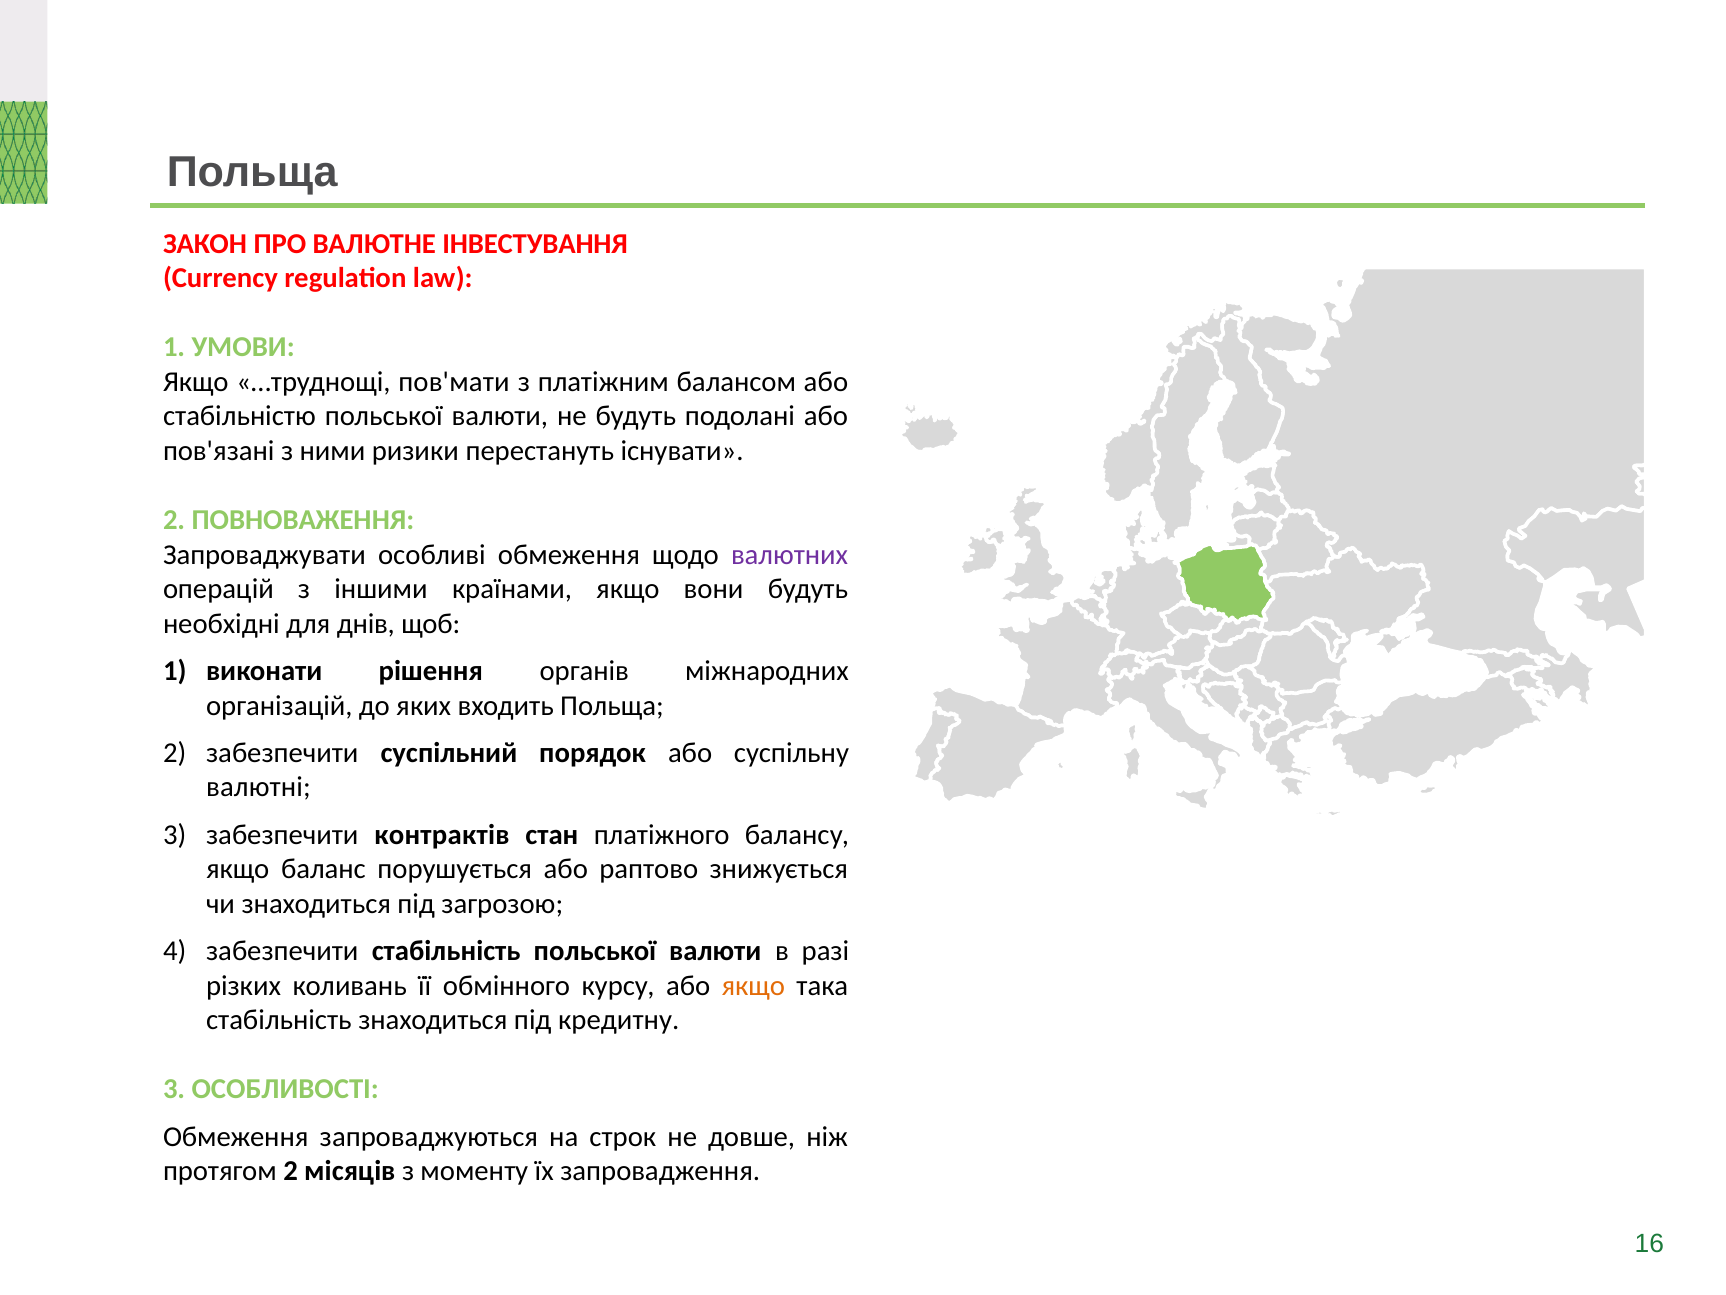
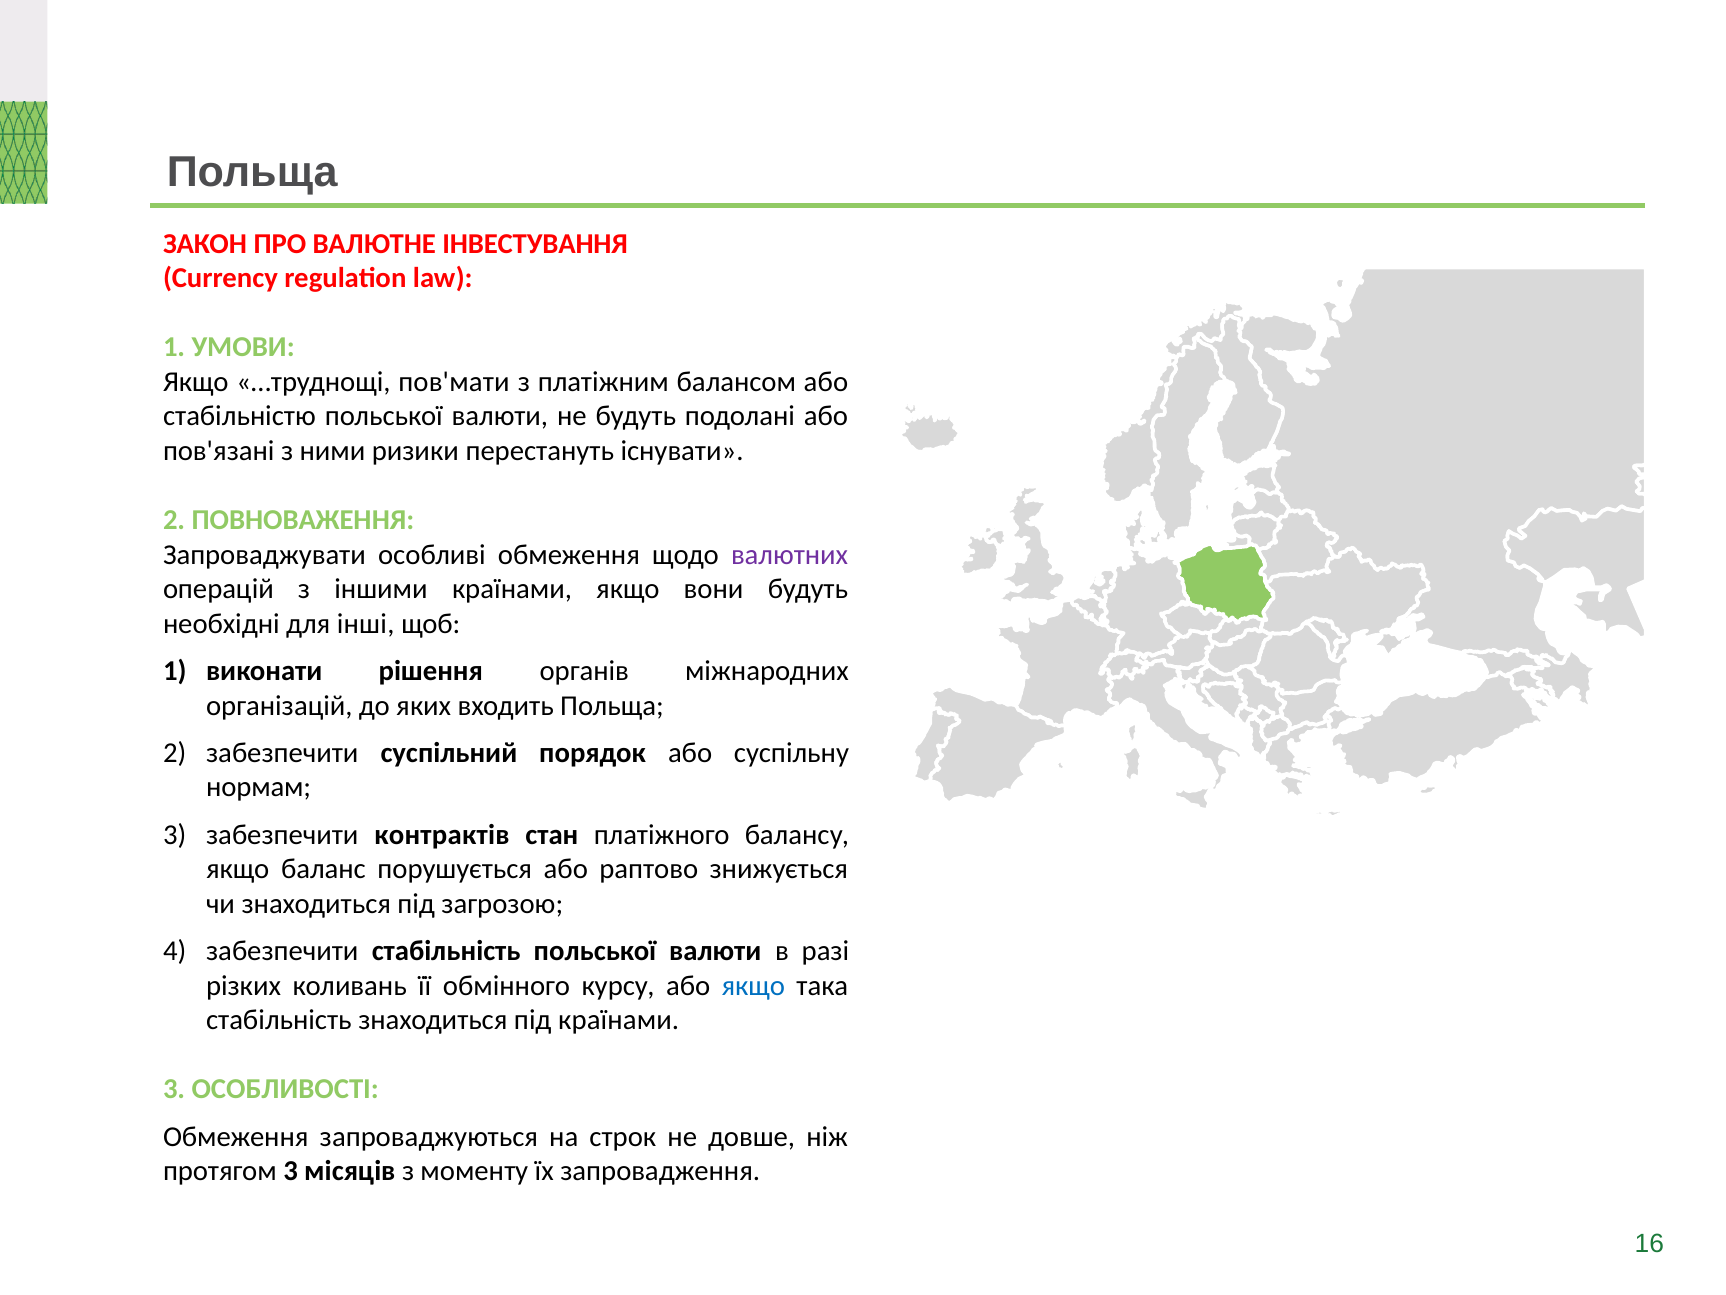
днів: днів -> інші (366, 623)
валютні: валютні -> нормам (259, 787)
якщо colour: orange -> blue (753, 985)
під кредитну: кредитну -> країнами (619, 1020)
протягом 2: 2 -> 3 (291, 1171)
